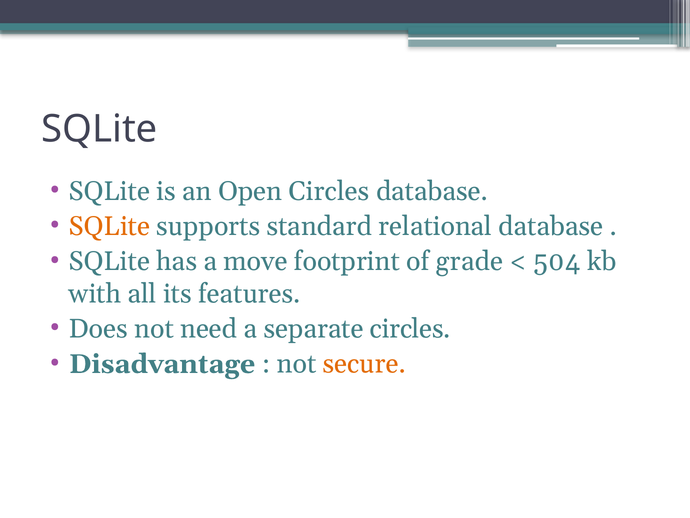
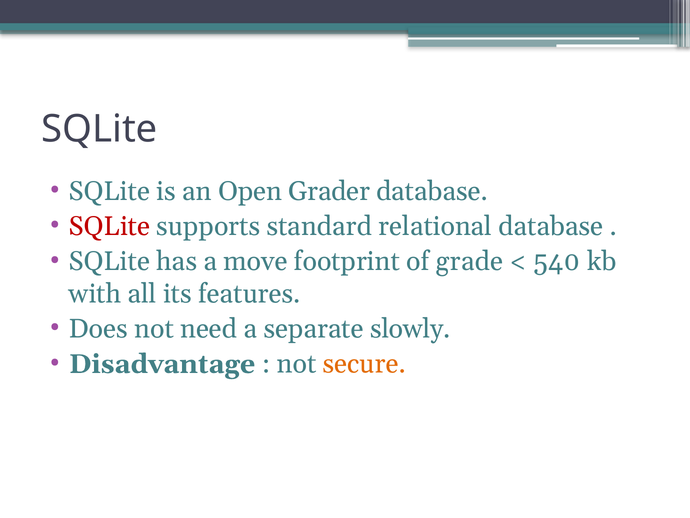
Open Circles: Circles -> Grader (329, 191)
SQLite colour: orange -> red (109, 226)
504: 504 -> 540 (557, 261)
separate circles: circles -> slowly (410, 329)
